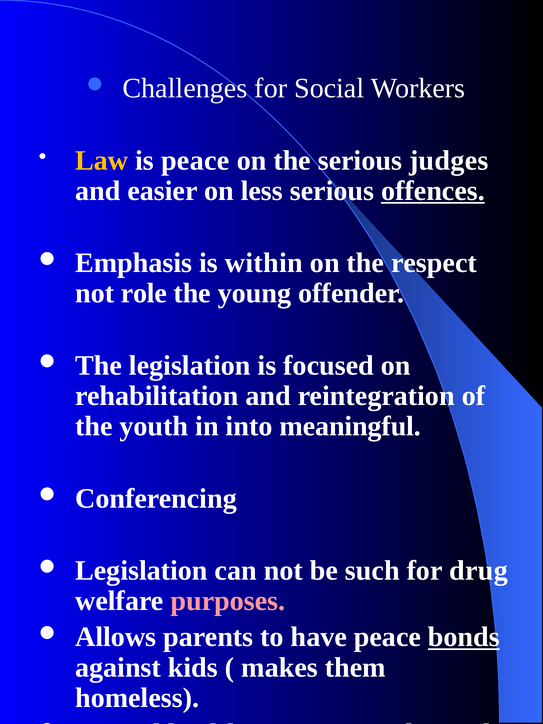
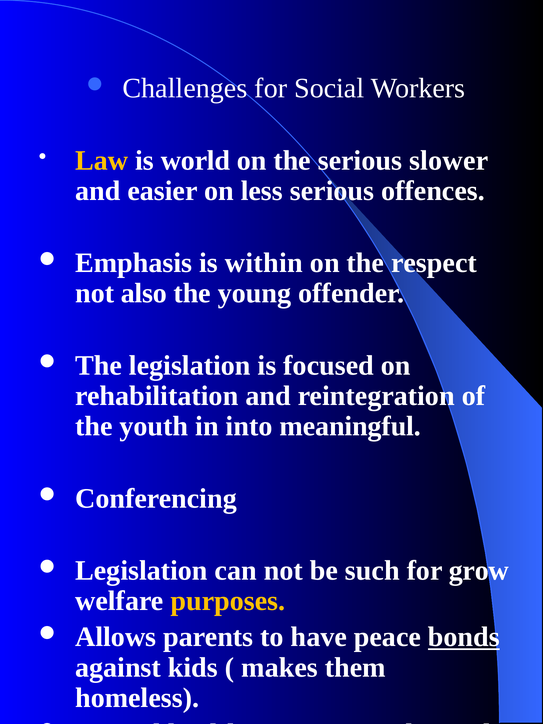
is peace: peace -> world (195, 160)
judges: judges -> slower (449, 160)
offences underline: present -> none (433, 191)
role: role -> also (144, 293)
drug: drug -> grow (479, 571)
purposes colour: pink -> yellow (228, 601)
